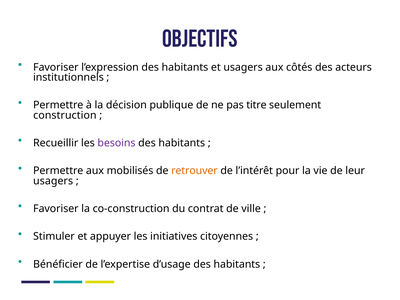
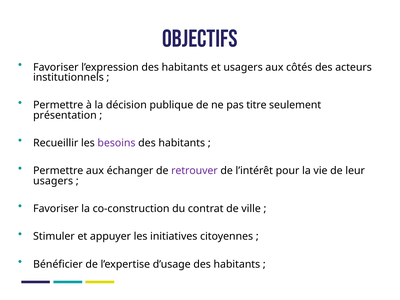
construction: construction -> présentation (65, 115)
mobilisés: mobilisés -> échanger (130, 171)
retrouver colour: orange -> purple (194, 171)
